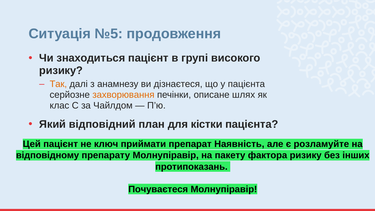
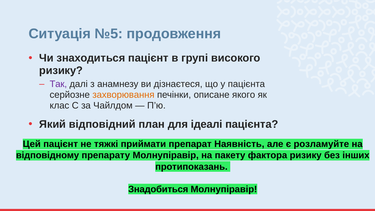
Так colour: orange -> purple (58, 84)
шлях: шлях -> якого (244, 95)
кістки: кістки -> ідеалі (207, 124)
ключ: ключ -> тяжкі (106, 144)
Почуваєтеся: Почуваєтеся -> Знадобиться (158, 189)
